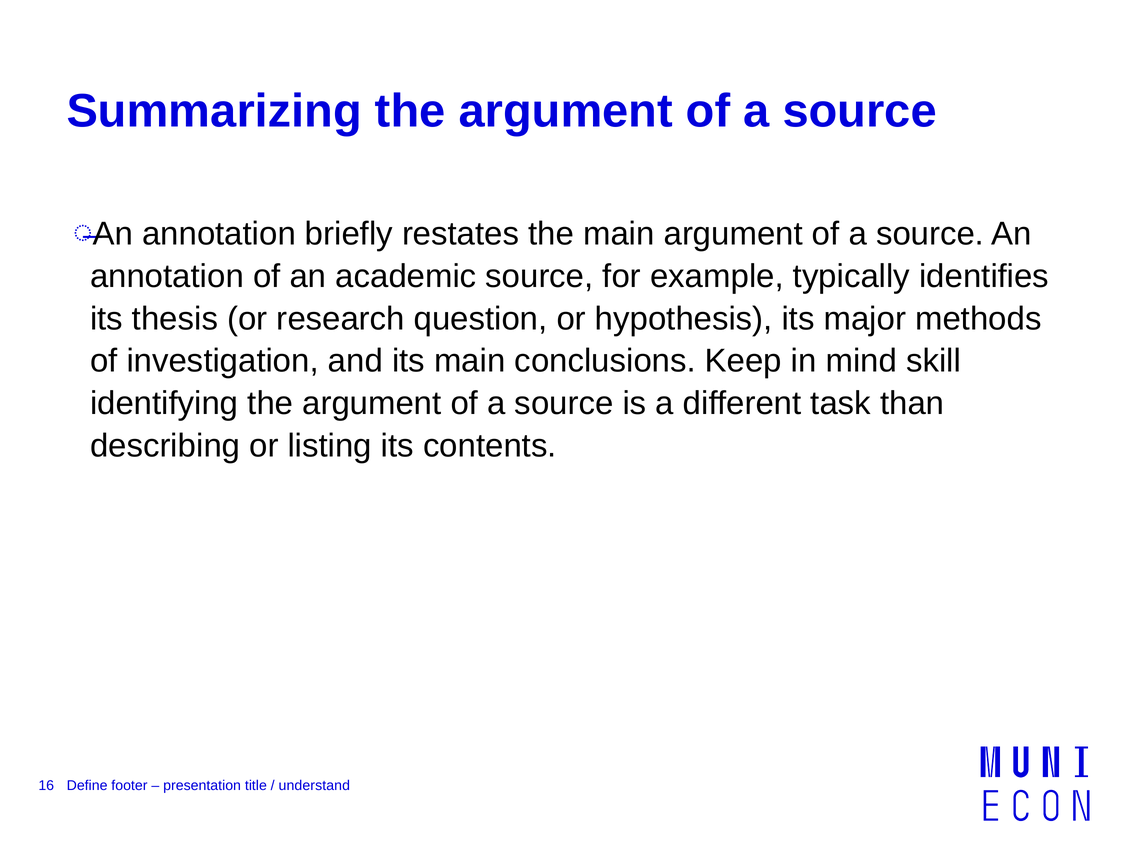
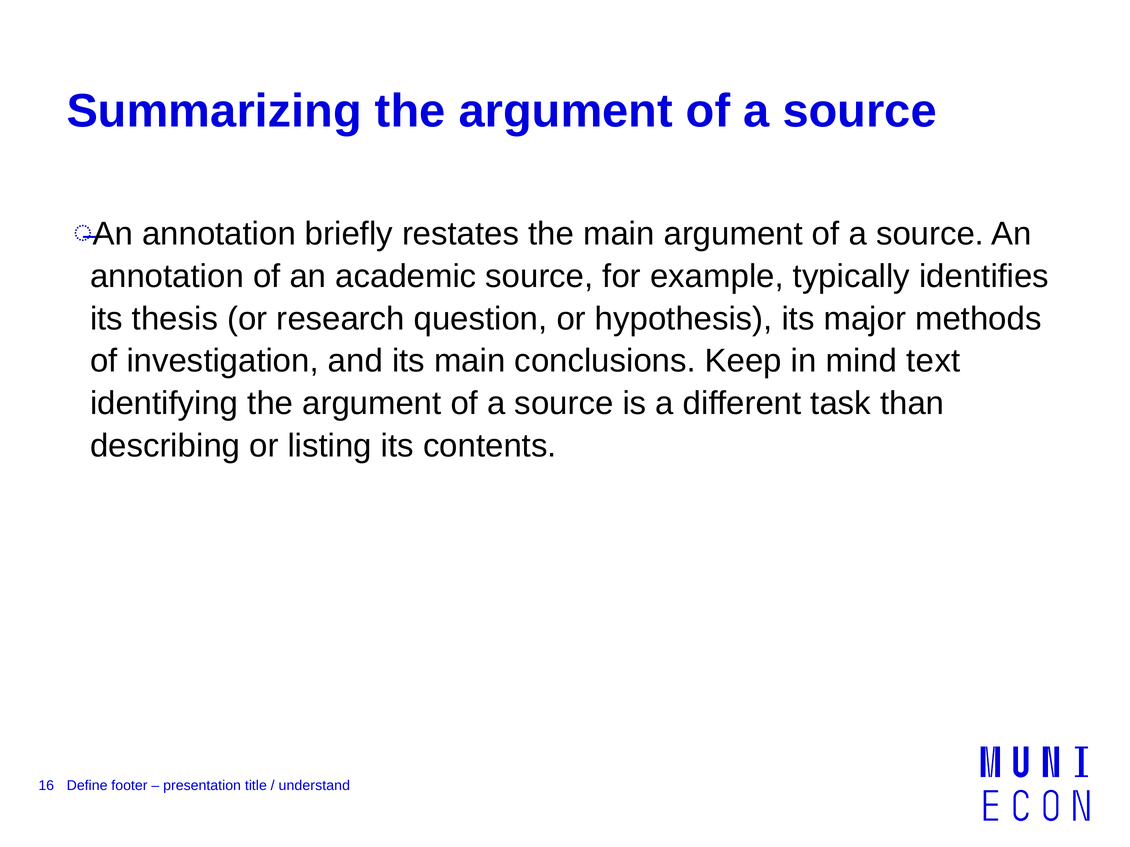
skill: skill -> text (933, 361)
